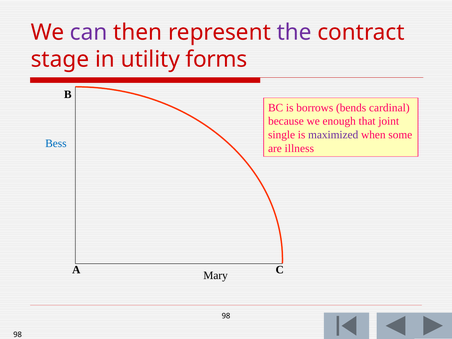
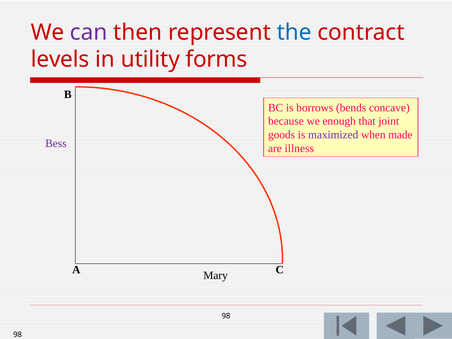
the colour: purple -> blue (294, 32)
stage: stage -> levels (60, 60)
cardinal: cardinal -> concave (389, 108)
single: single -> goods (282, 135)
some: some -> made (400, 135)
Bess colour: blue -> purple (56, 143)
